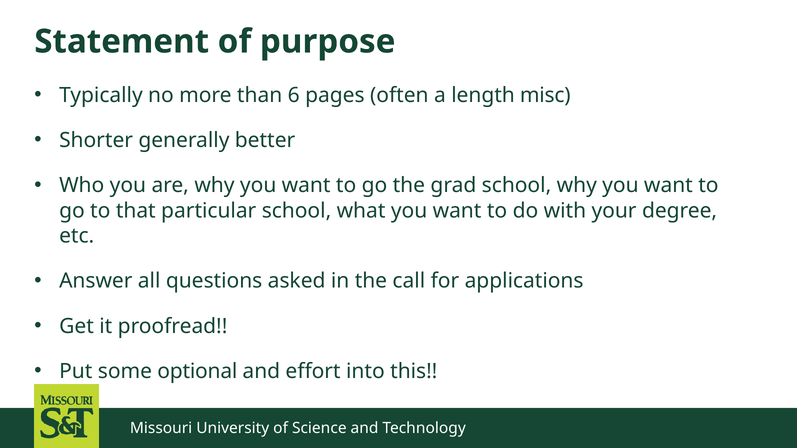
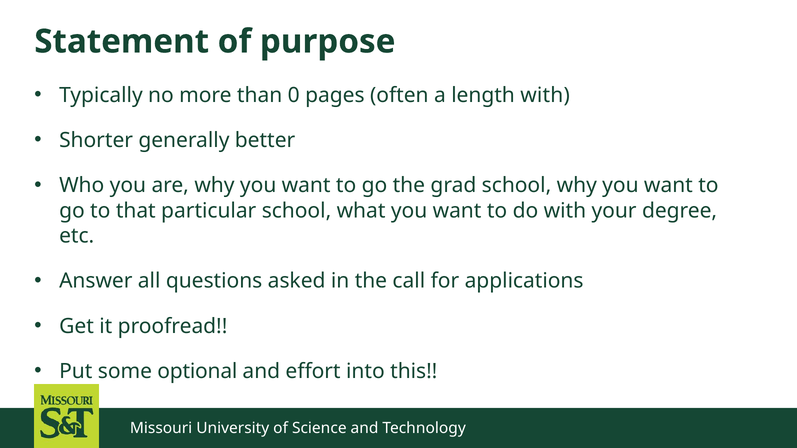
6: 6 -> 0 (294, 95)
length misc: misc -> with (545, 95)
